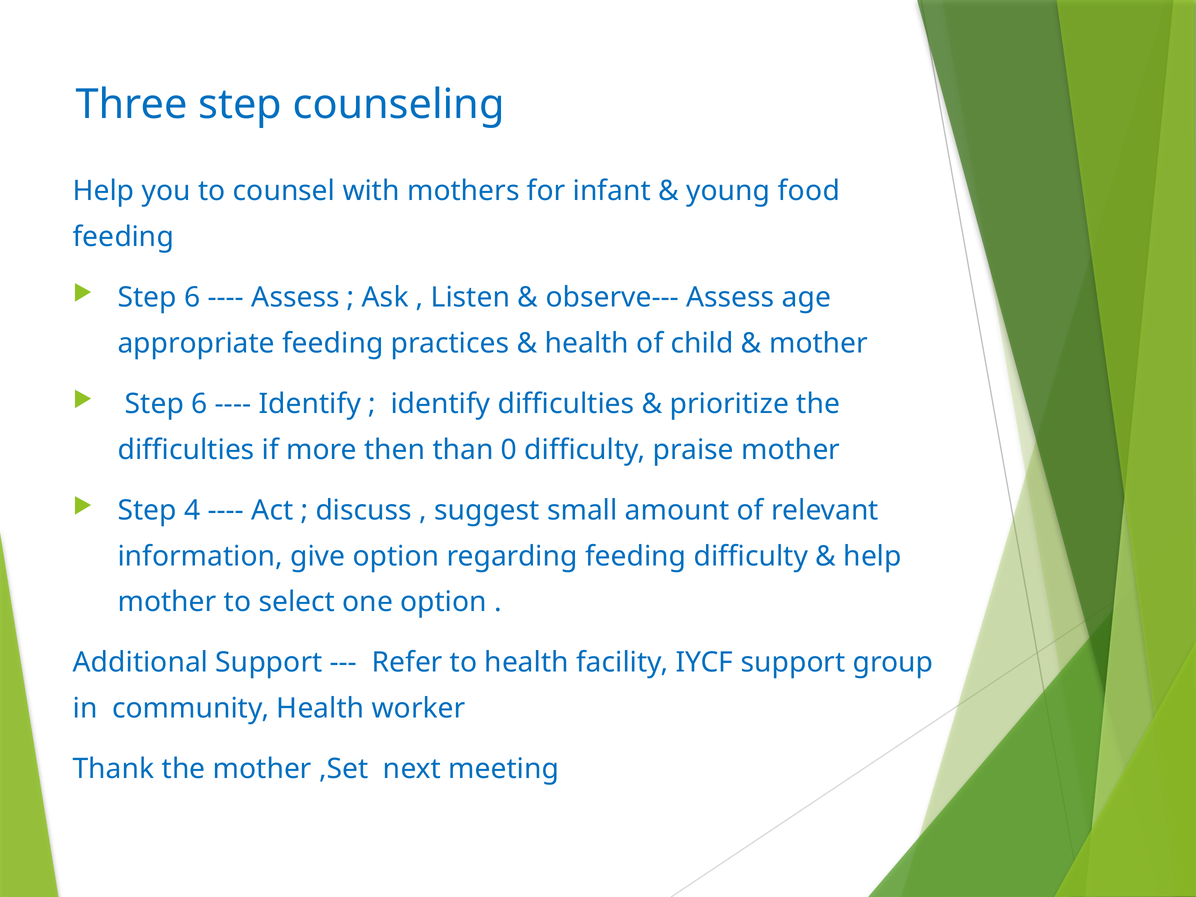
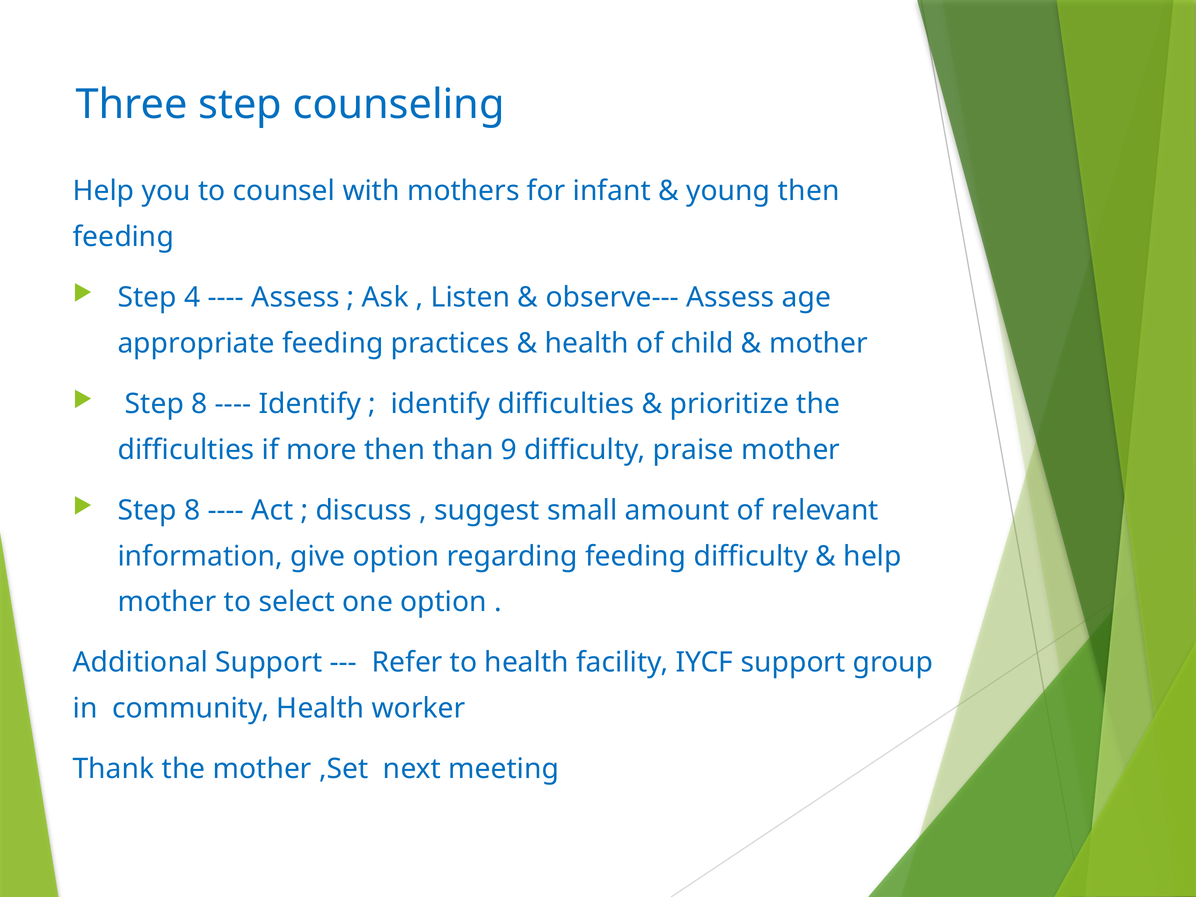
young food: food -> then (809, 191)
6: 6 -> 4 (192, 297)
6: 6 -> 8 (199, 404)
0: 0 -> 9 (509, 450)
4: 4 -> 8 (192, 510)
